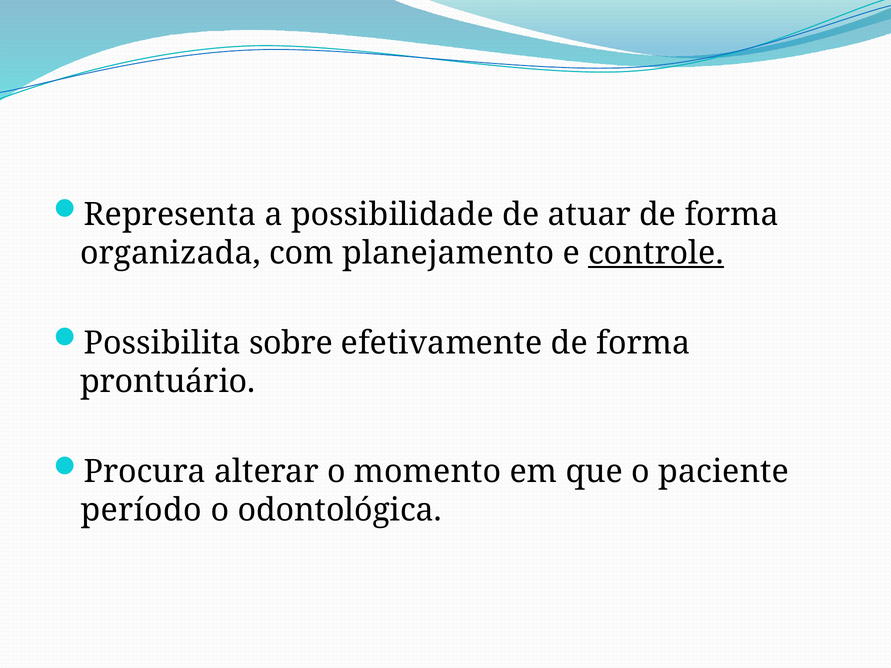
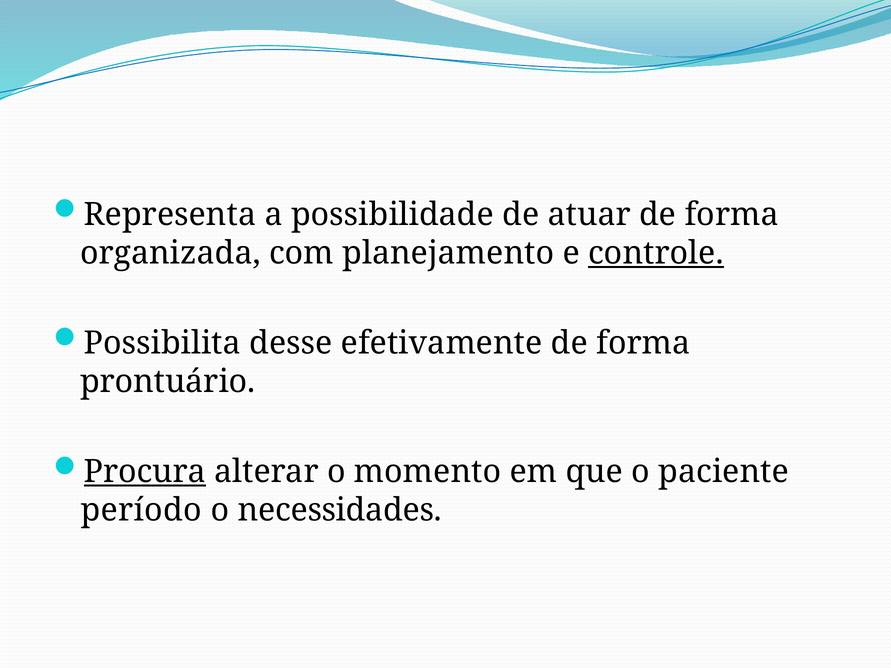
sobre: sobre -> desse (291, 343)
Procura underline: none -> present (145, 472)
odontológica: odontológica -> necessidades (340, 510)
